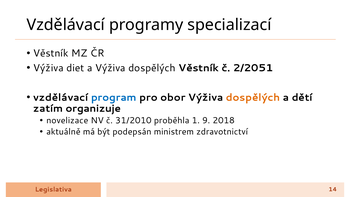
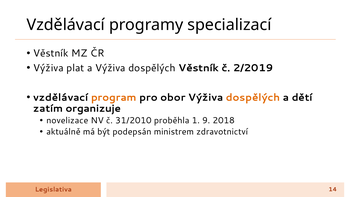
diet: diet -> plat (75, 68)
2/2051: 2/2051 -> 2/2019 (253, 68)
program colour: blue -> orange (114, 97)
